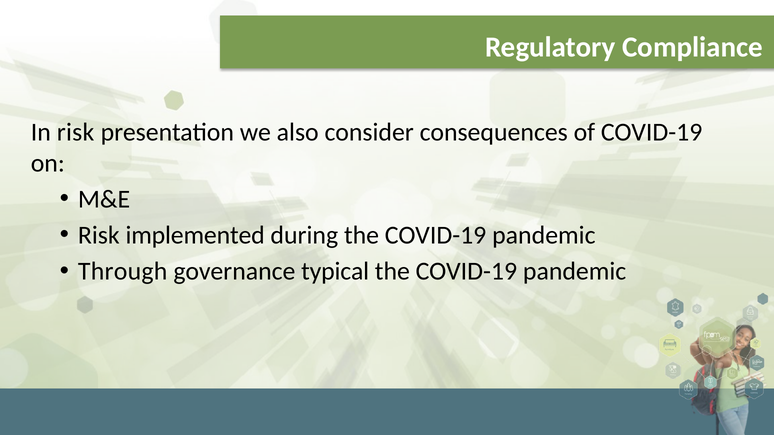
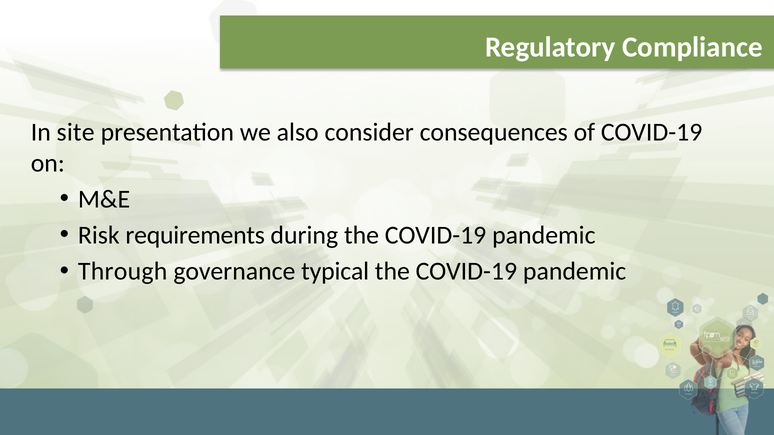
In risk: risk -> site (76, 132)
implemented: implemented -> requirements (195, 235)
